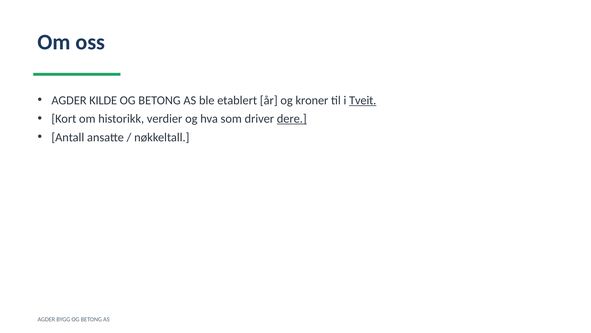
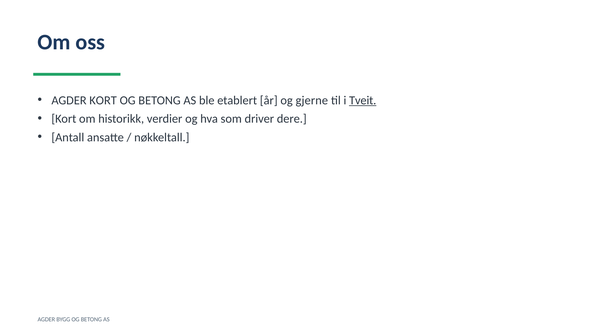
AGDER KILDE: KILDE -> KORT (103, 100)
kroner: kroner -> gjerne (312, 100)
dere underline: present -> none (292, 119)
